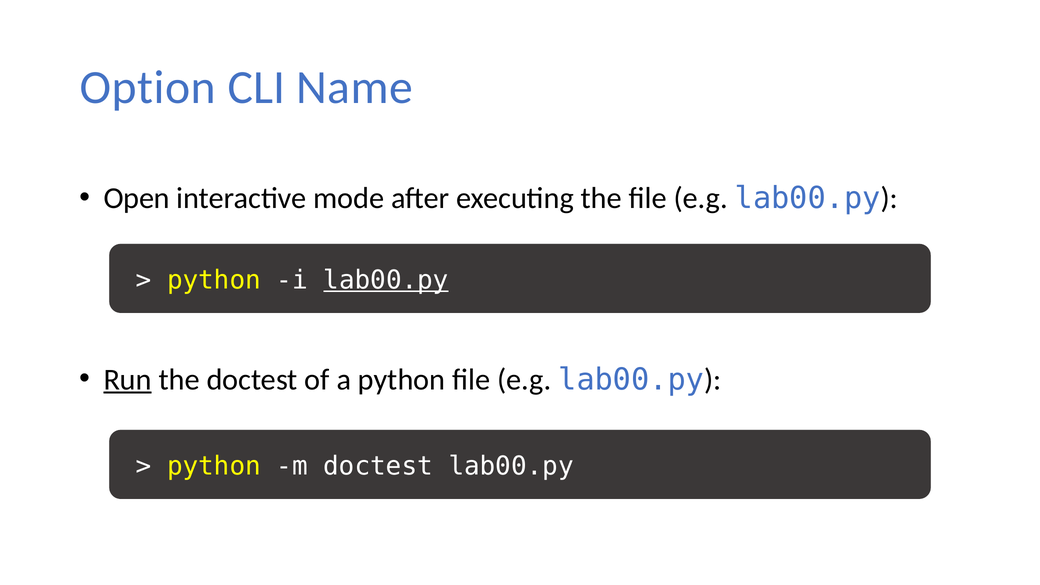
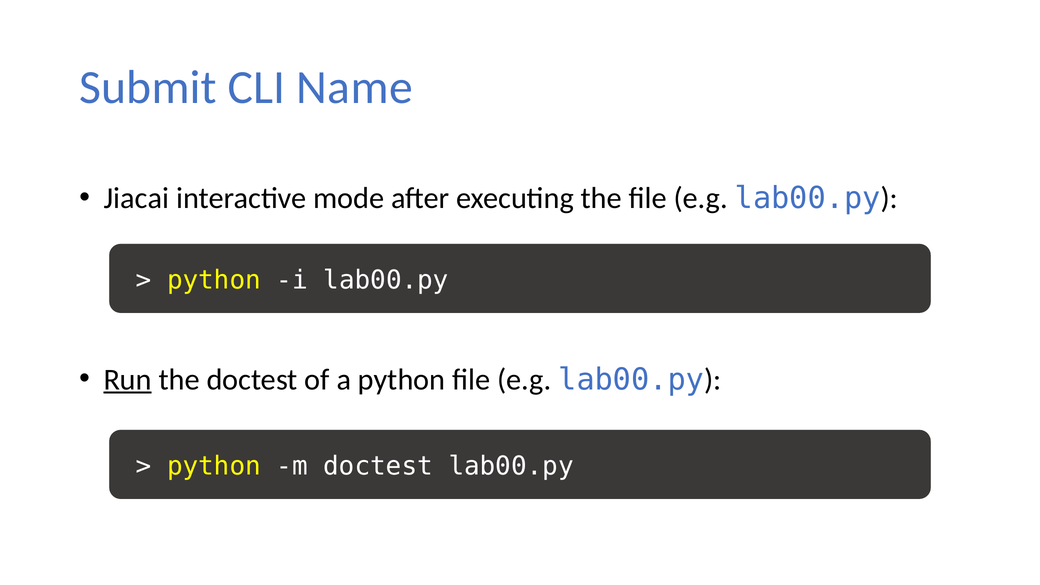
Option: Option -> Submit (148, 87)
Open: Open -> Jiacai (137, 198)
lab00.py underline: present -> none (386, 280)
